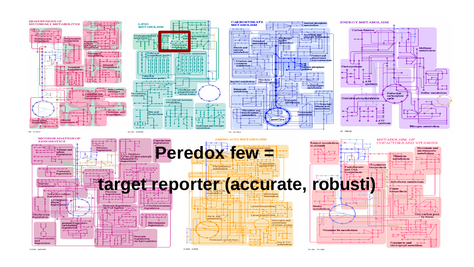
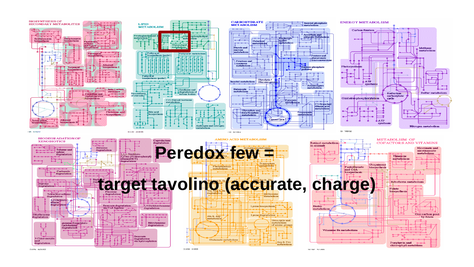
reporter: reporter -> tavolino (186, 184)
robusti: robusti -> charge (344, 184)
